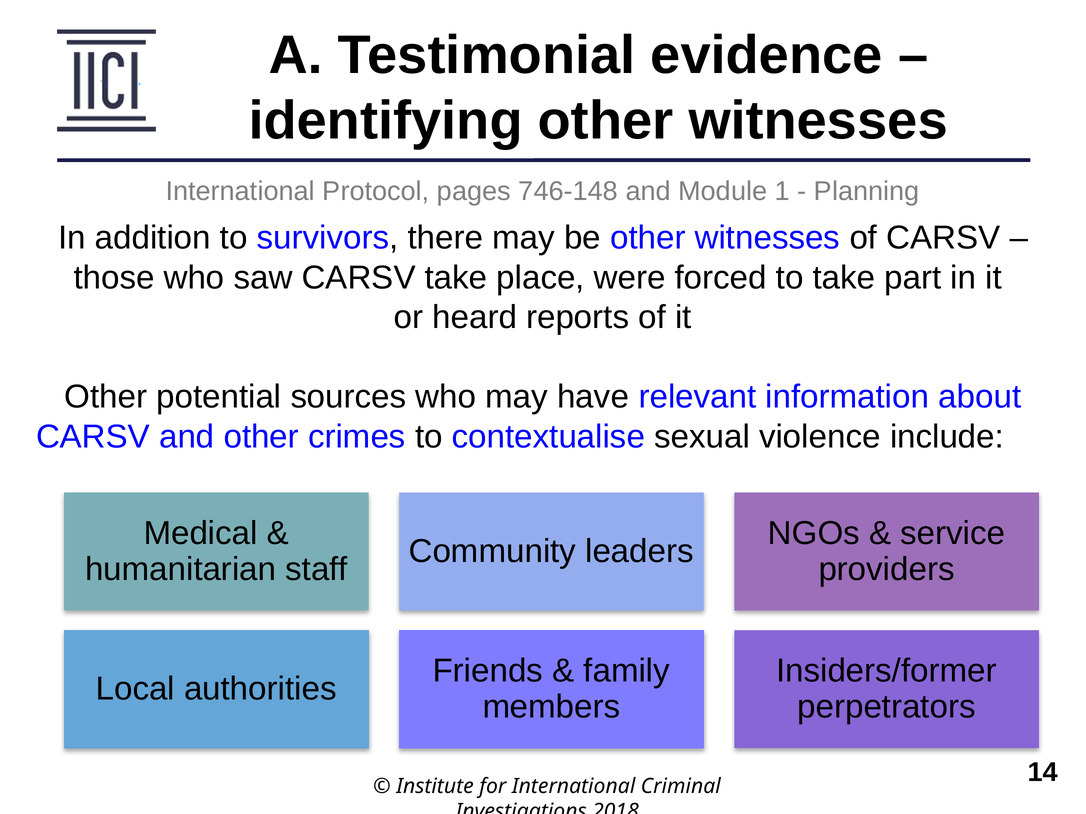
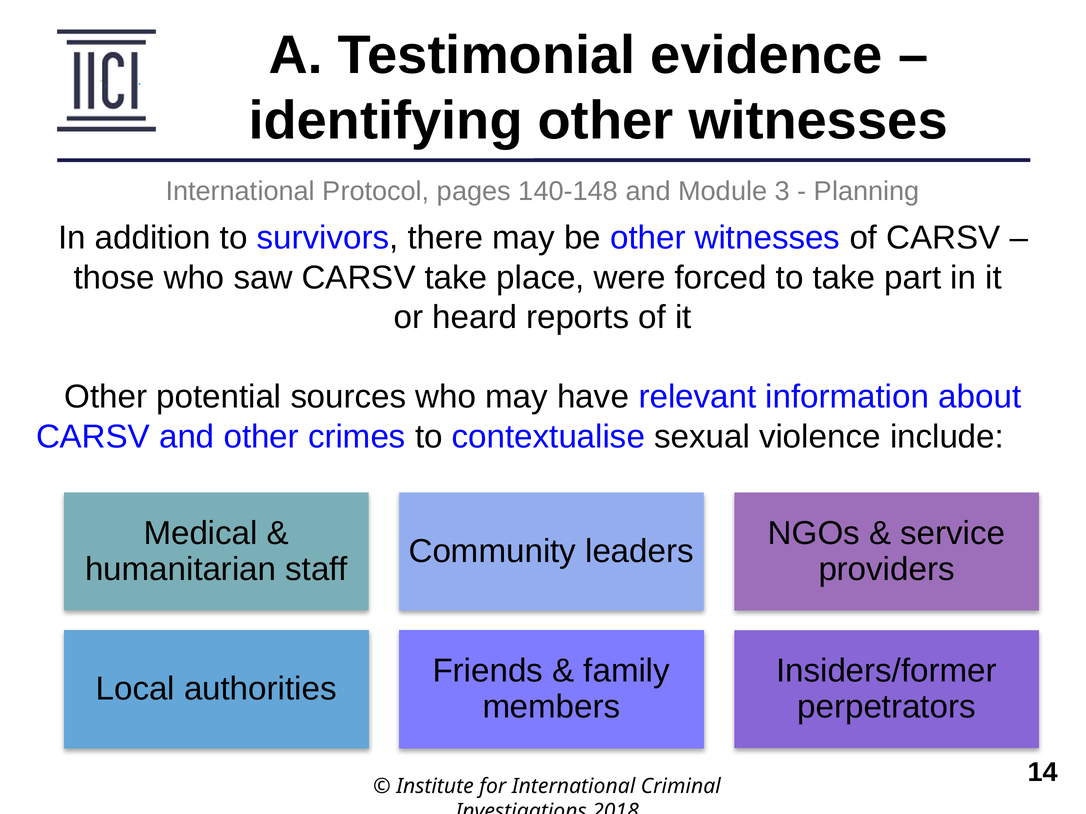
746-148: 746-148 -> 140-148 (568, 191)
1: 1 -> 3 (782, 191)
